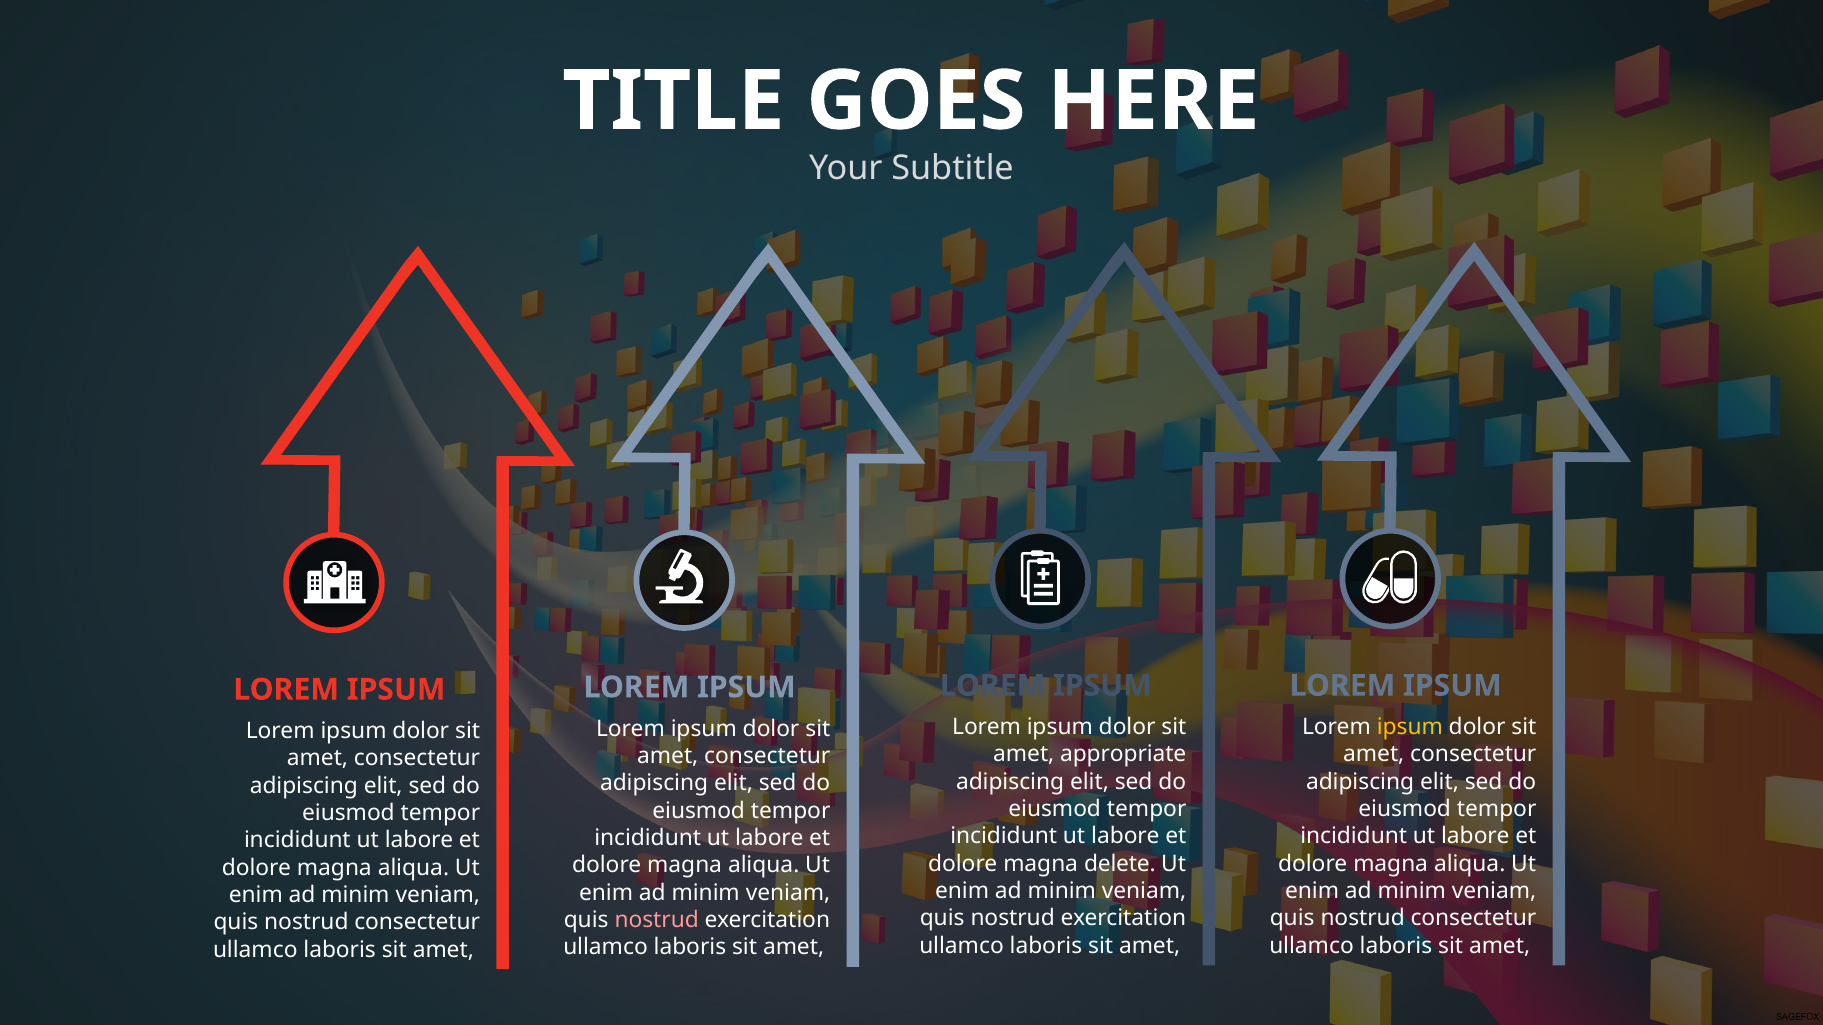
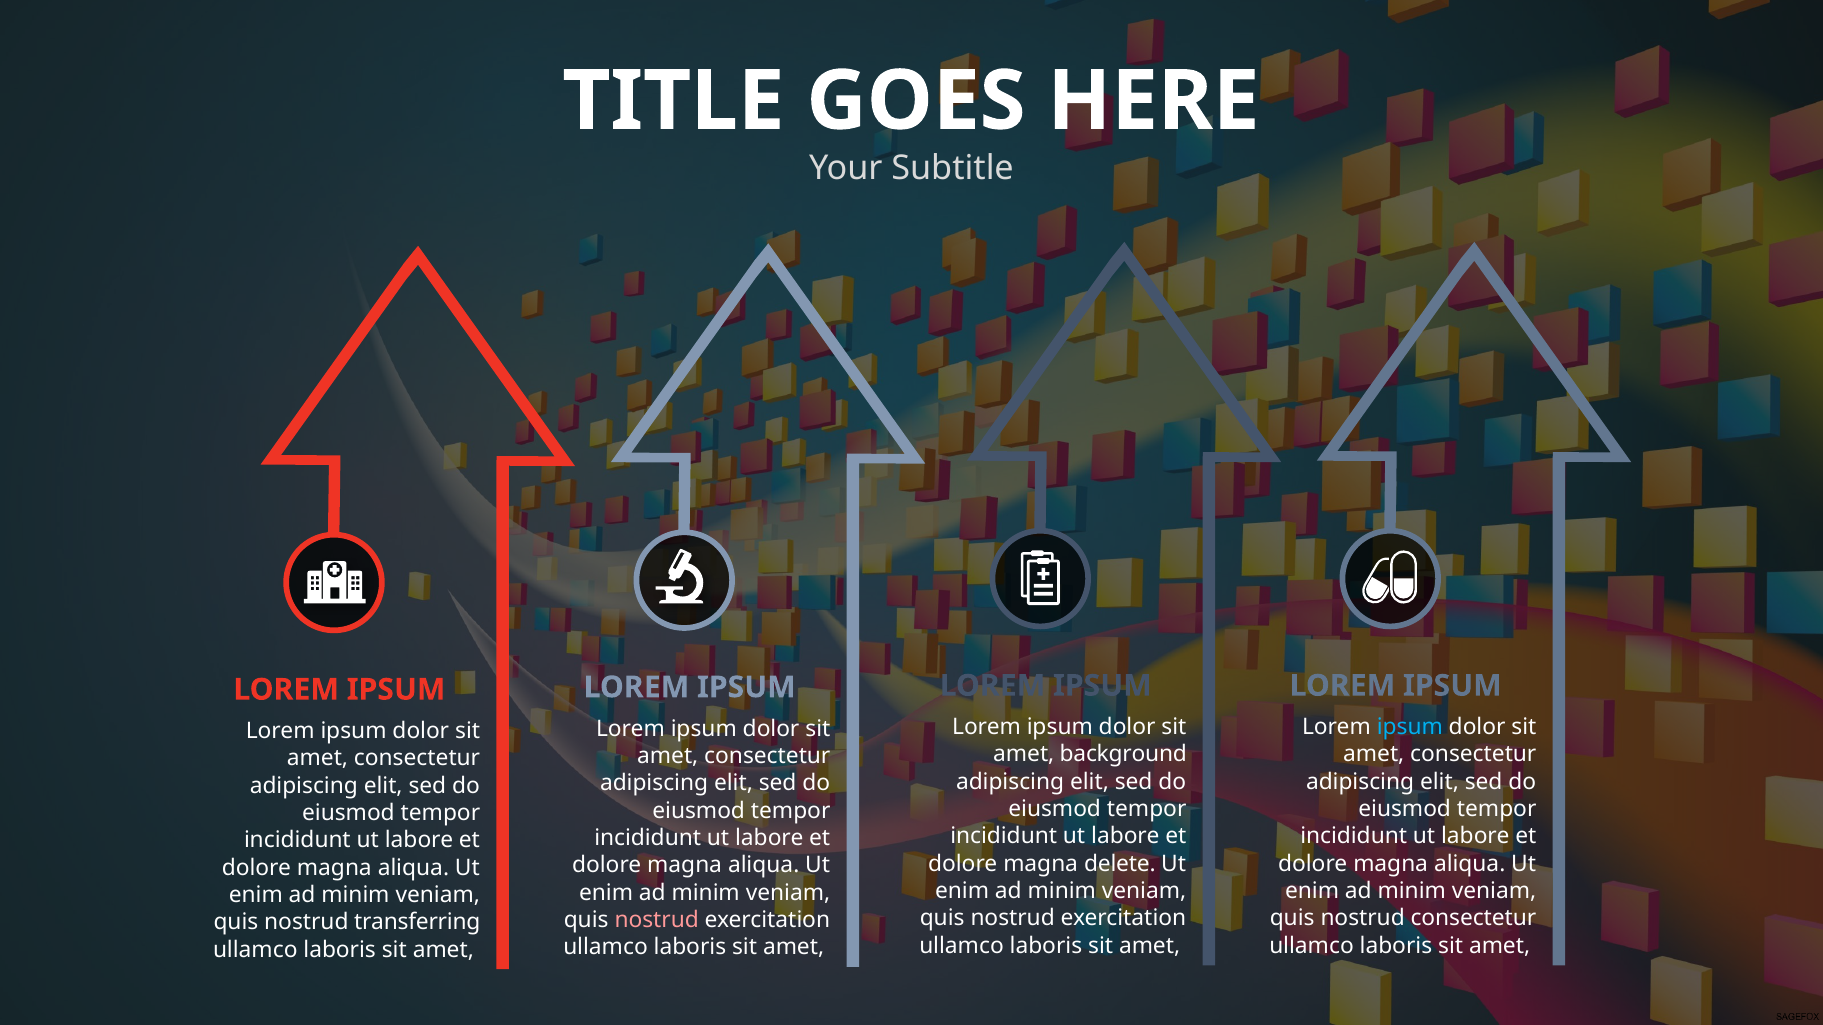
ipsum colour: yellow -> light blue (1410, 727)
appropriate: appropriate -> background (1123, 755)
consectetur: consectetur -> transferring (417, 923)
